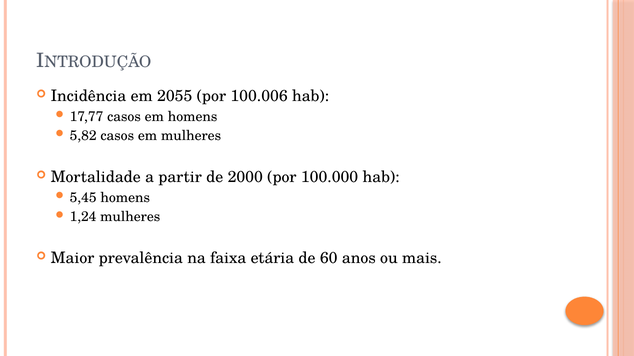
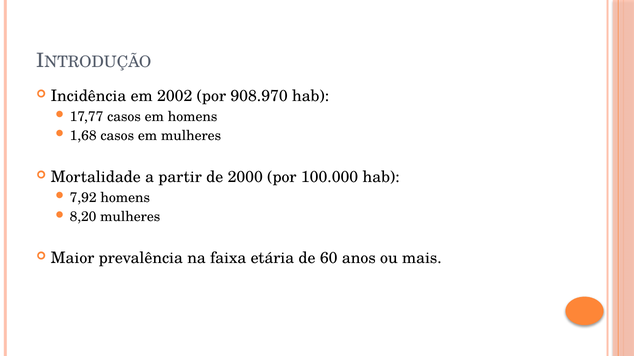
2055: 2055 -> 2002 (175, 96)
100.006: 100.006 -> 908.970 (259, 96)
5,82: 5,82 -> 1,68 (83, 136)
5,45: 5,45 -> 7,92 (83, 198)
1,24: 1,24 -> 8,20 (83, 217)
